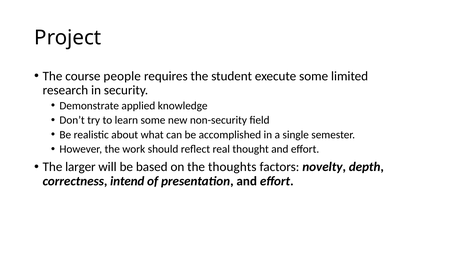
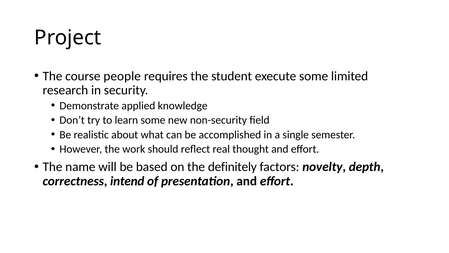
larger: larger -> name (80, 167)
thoughts: thoughts -> definitely (232, 167)
